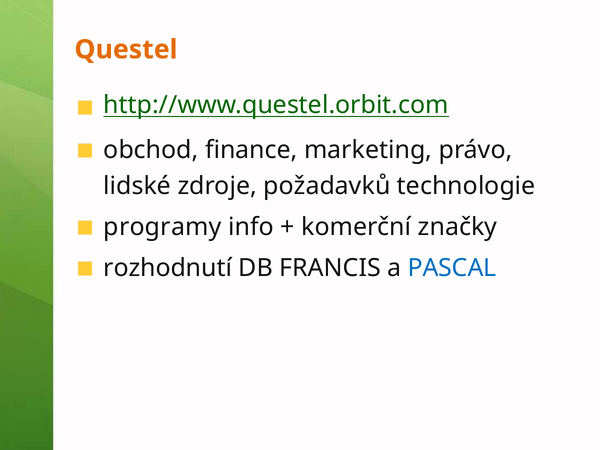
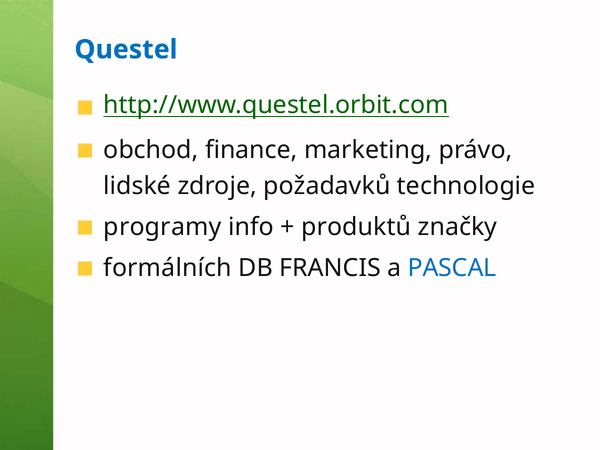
Questel colour: orange -> blue (126, 50)
komerční: komerční -> produktů (356, 227)
rozhodnutí: rozhodnutí -> formálních (168, 268)
